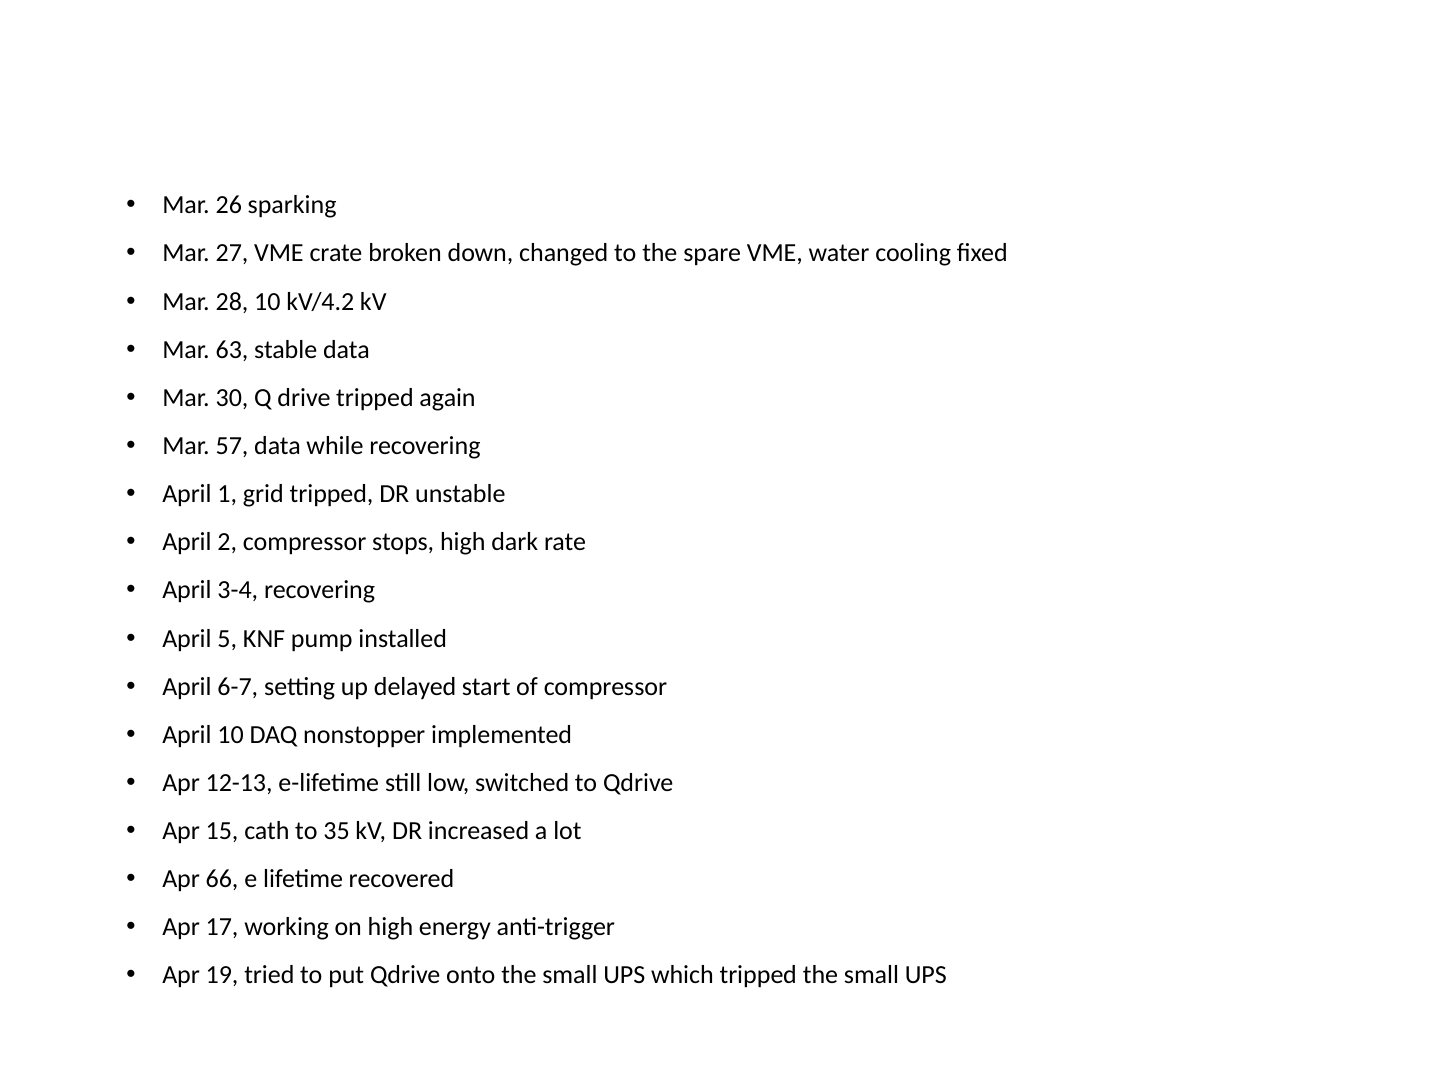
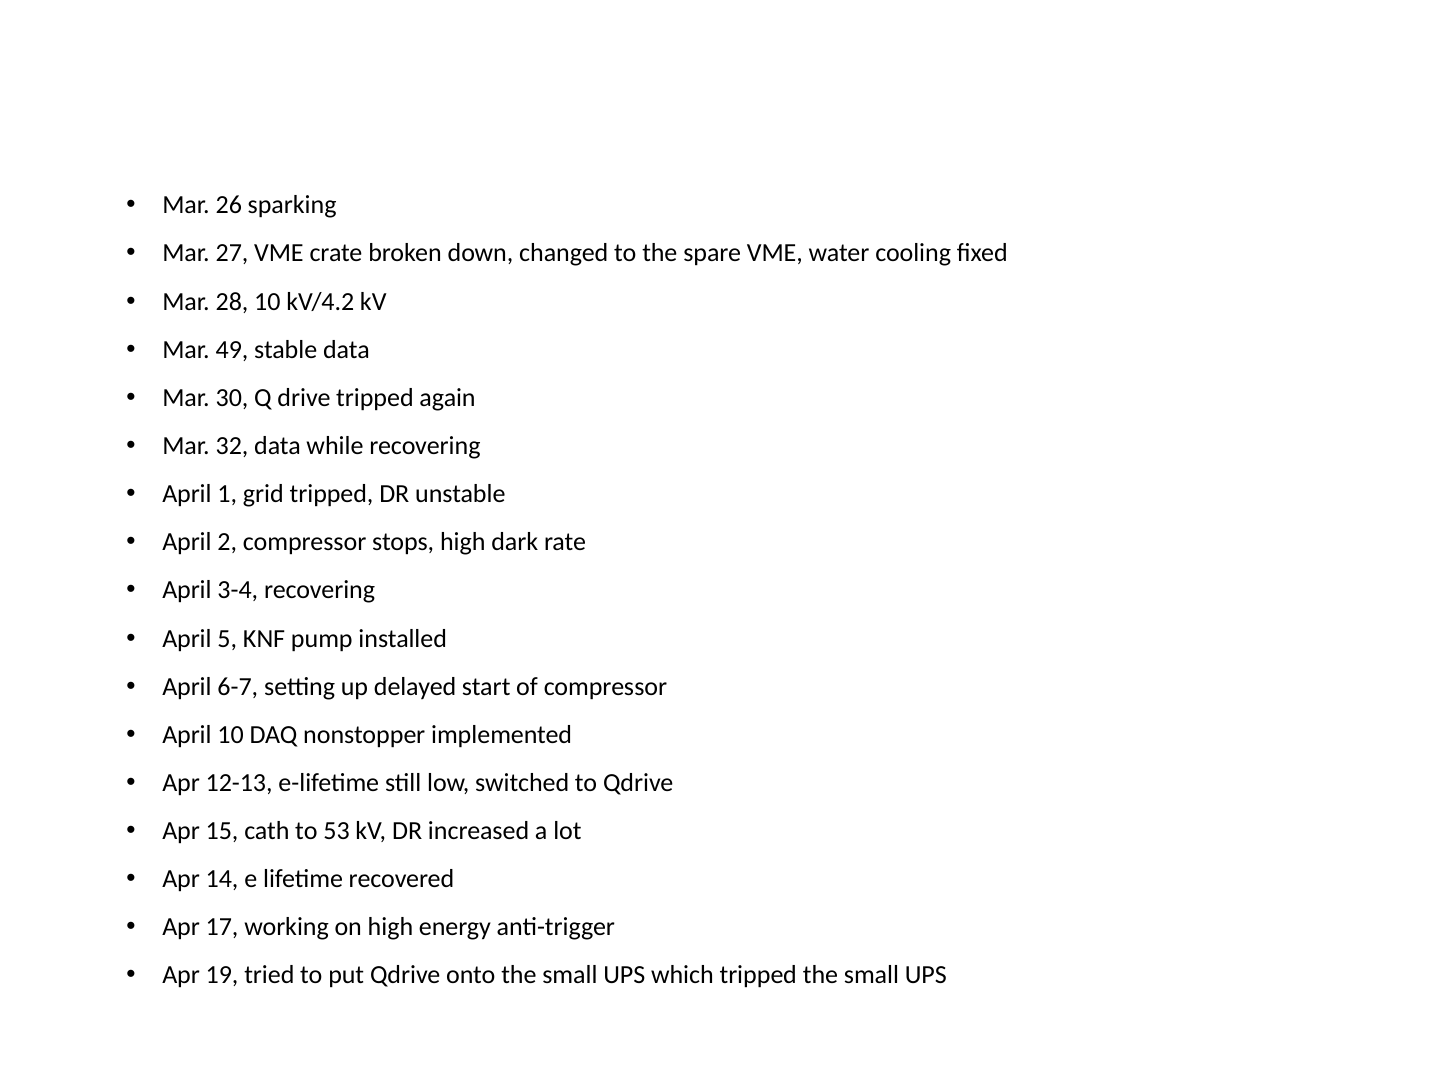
63: 63 -> 49 (232, 350)
57: 57 -> 32 (232, 446)
35: 35 -> 53 (337, 831)
66: 66 -> 14 (222, 879)
